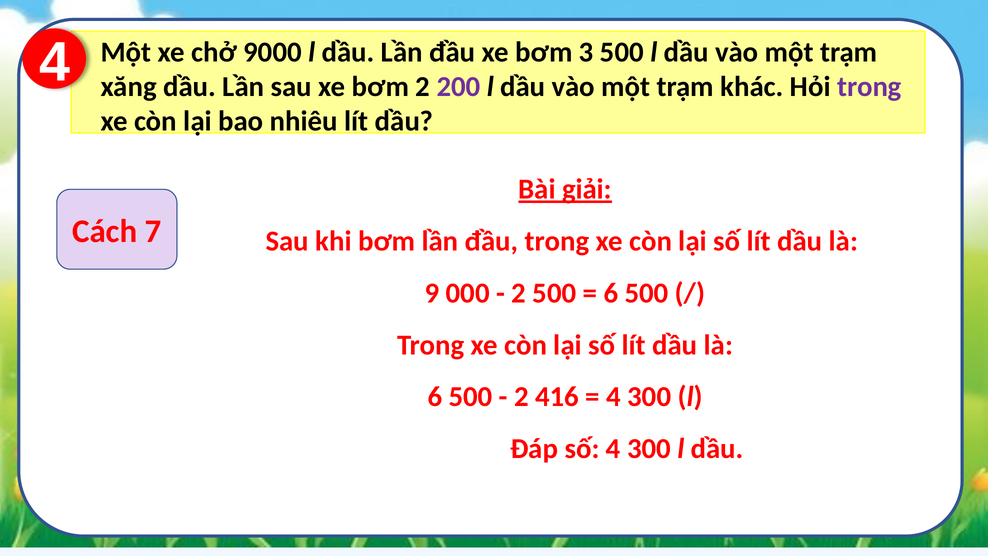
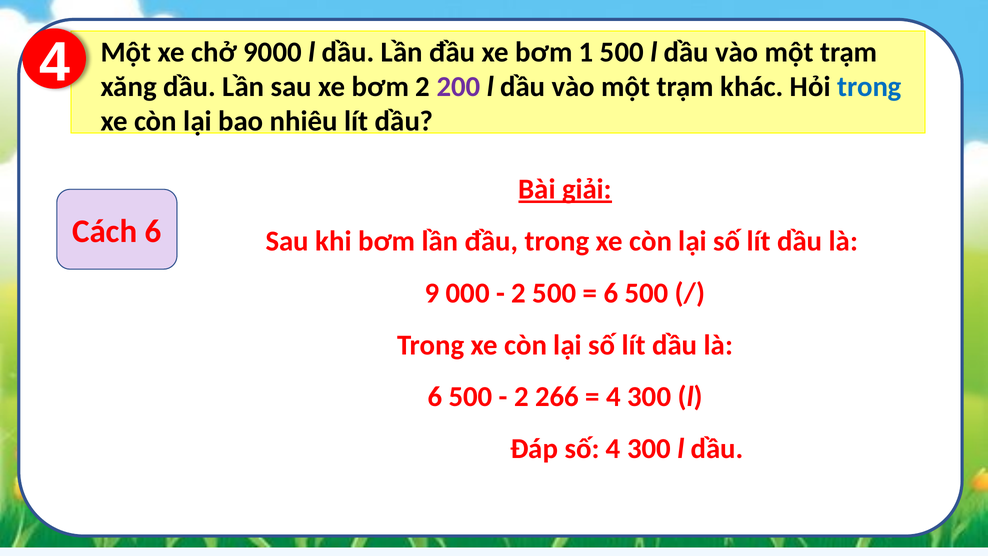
3: 3 -> 1 (586, 52)
trong colour: purple -> blue (869, 87)
Cách 7: 7 -> 6 (153, 231)
416: 416 -> 266 (557, 397)
